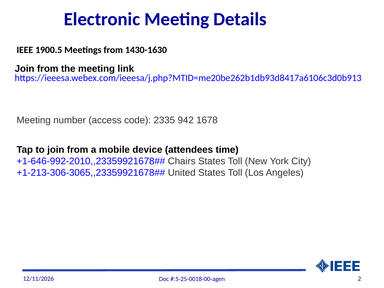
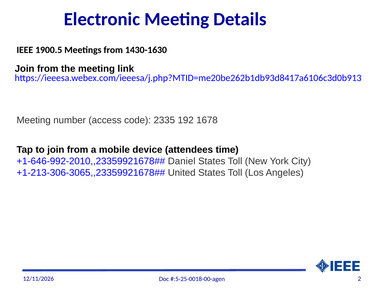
942: 942 -> 192 (186, 120)
Chairs: Chairs -> Daniel (182, 161)
